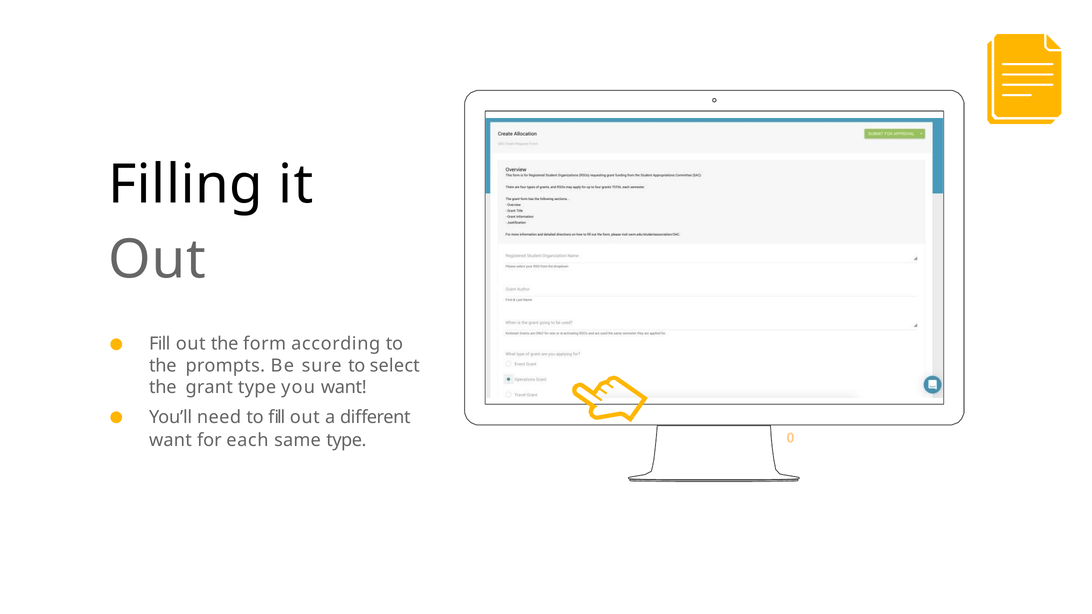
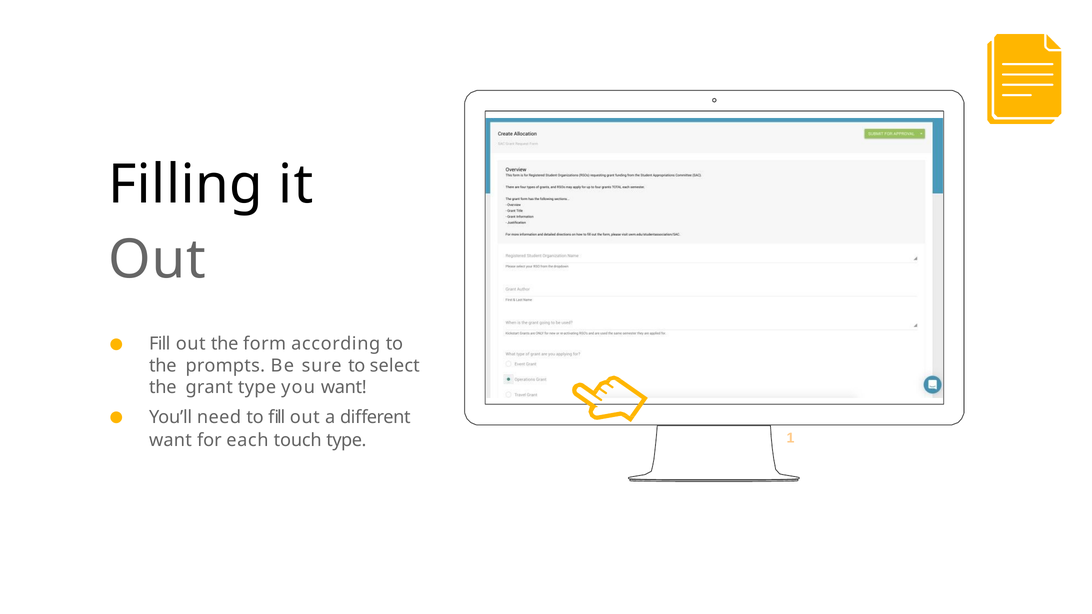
same: same -> touch (298, 440)
0: 0 -> 1 (791, 438)
